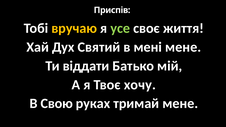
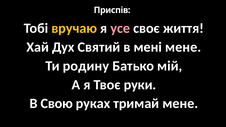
усе colour: light green -> pink (120, 28)
віддати: віддати -> родину (86, 66)
хочу: хочу -> руки (140, 85)
